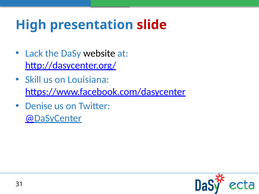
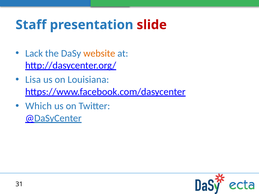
High: High -> Staff (31, 25)
website colour: black -> orange (99, 53)
Skill: Skill -> Lisa (33, 80)
Denise: Denise -> Which (39, 106)
